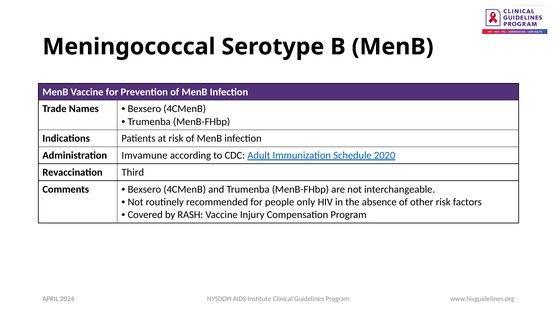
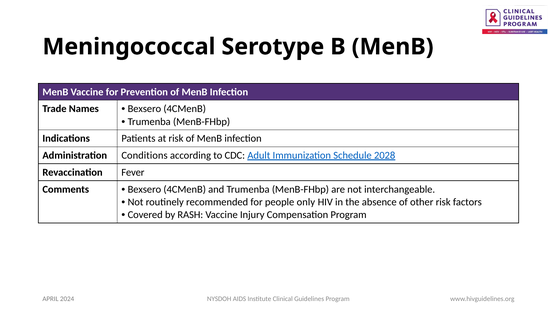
Imvamune: Imvamune -> Conditions (145, 156)
2020: 2020 -> 2028 (385, 156)
Third: Third -> Fever (133, 173)
